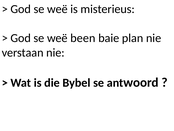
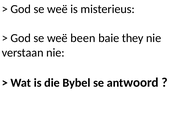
plan: plan -> they (133, 38)
